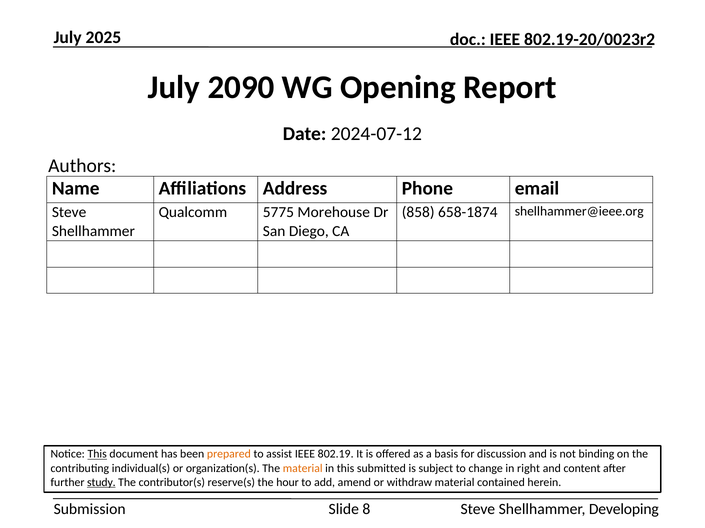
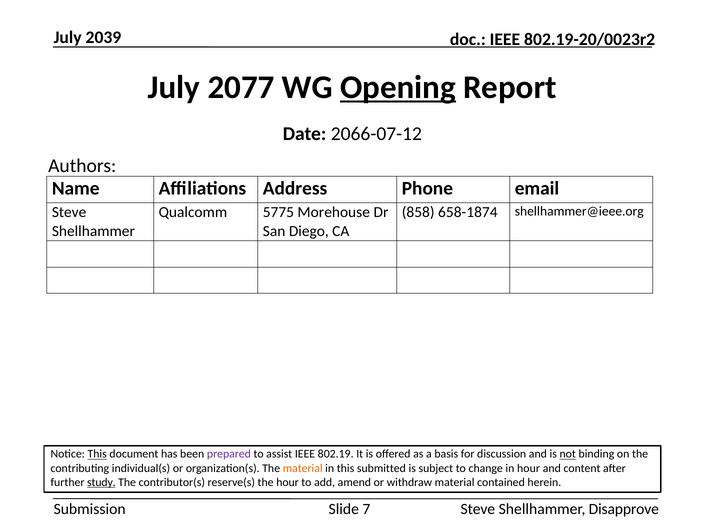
2025: 2025 -> 2039 (103, 37)
2090: 2090 -> 2077 (241, 87)
Opening underline: none -> present (398, 87)
2024-07-12: 2024-07-12 -> 2066-07-12 (376, 134)
prepared colour: orange -> purple (229, 455)
not underline: none -> present (568, 455)
in right: right -> hour (529, 469)
8: 8 -> 7 (366, 510)
Developing: Developing -> Disapprove (624, 510)
